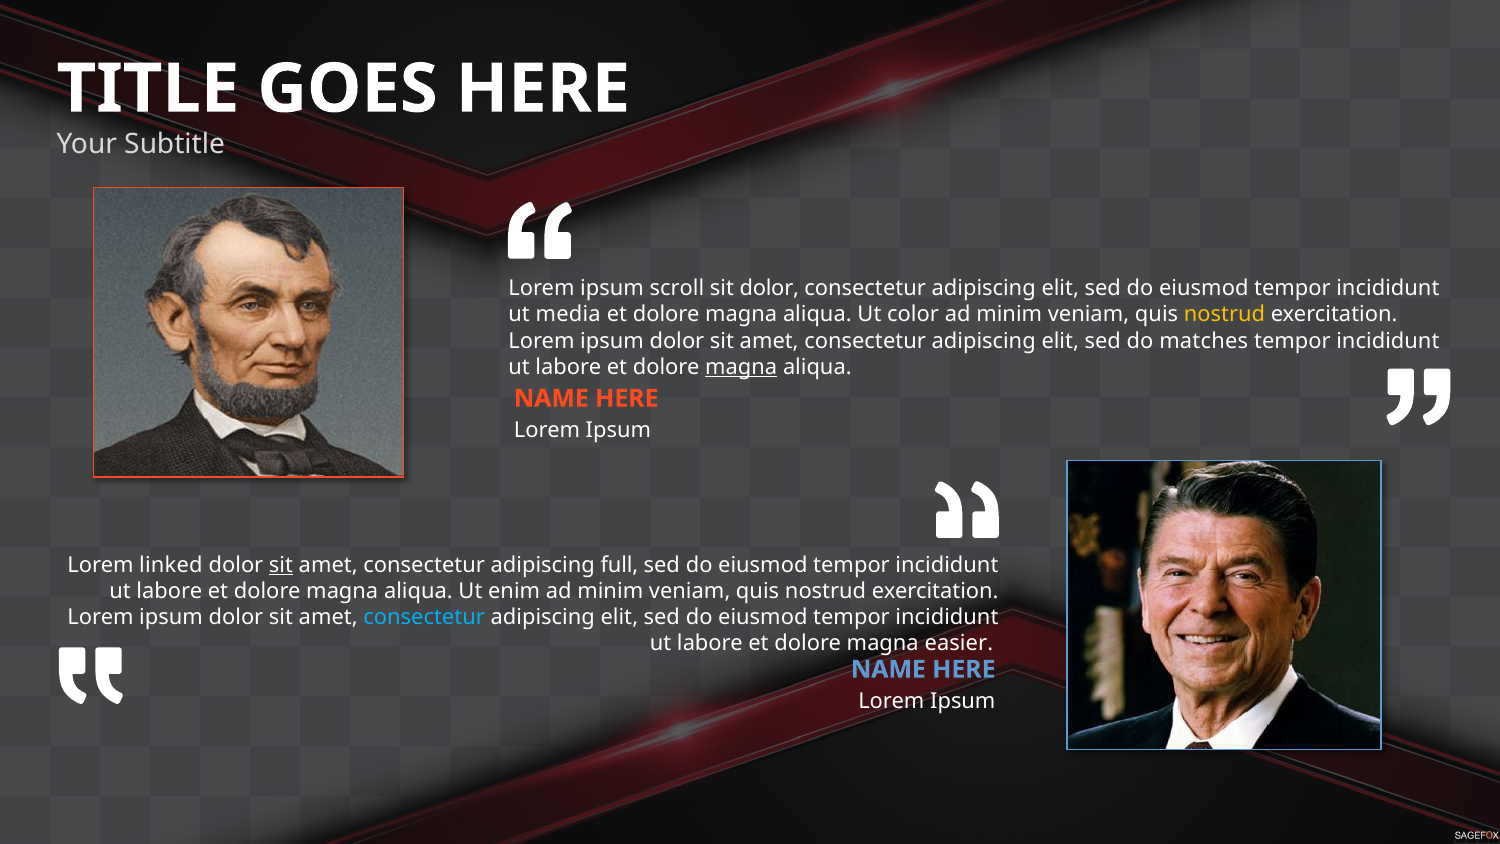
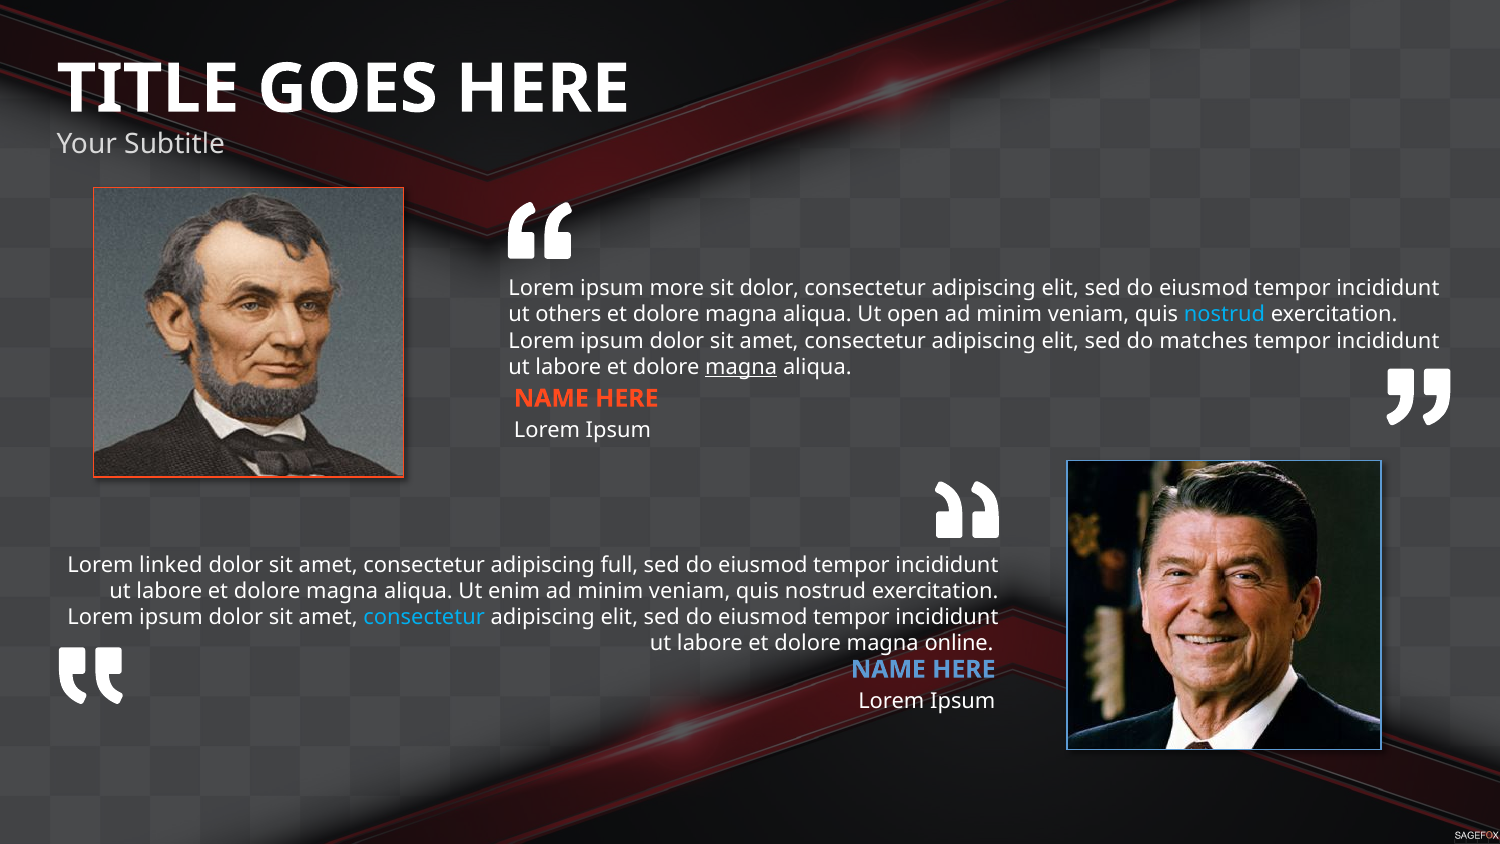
scroll: scroll -> more (677, 288)
media: media -> others (568, 315)
color: color -> open (913, 315)
nostrud colour: yellow -> light blue (1224, 315)
sit underline: present -> none (281, 565)
easier: easier -> online (959, 643)
